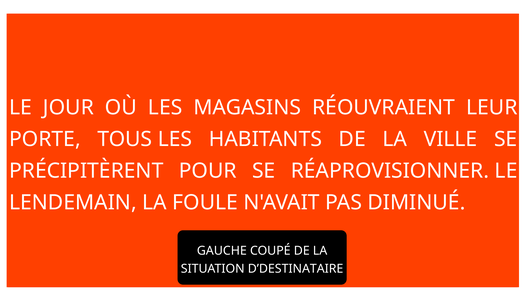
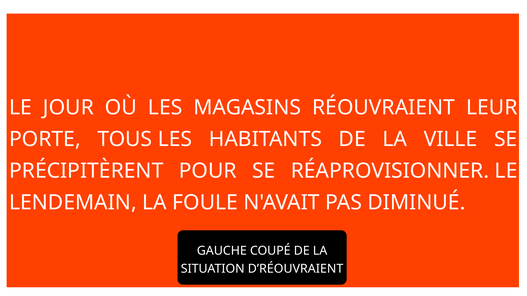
D’DESTINATAIRE: D’DESTINATAIRE -> D’RÉOUVRAIENT (296, 269)
